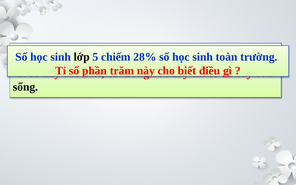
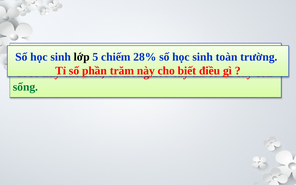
sống colour: black -> green (25, 87)
